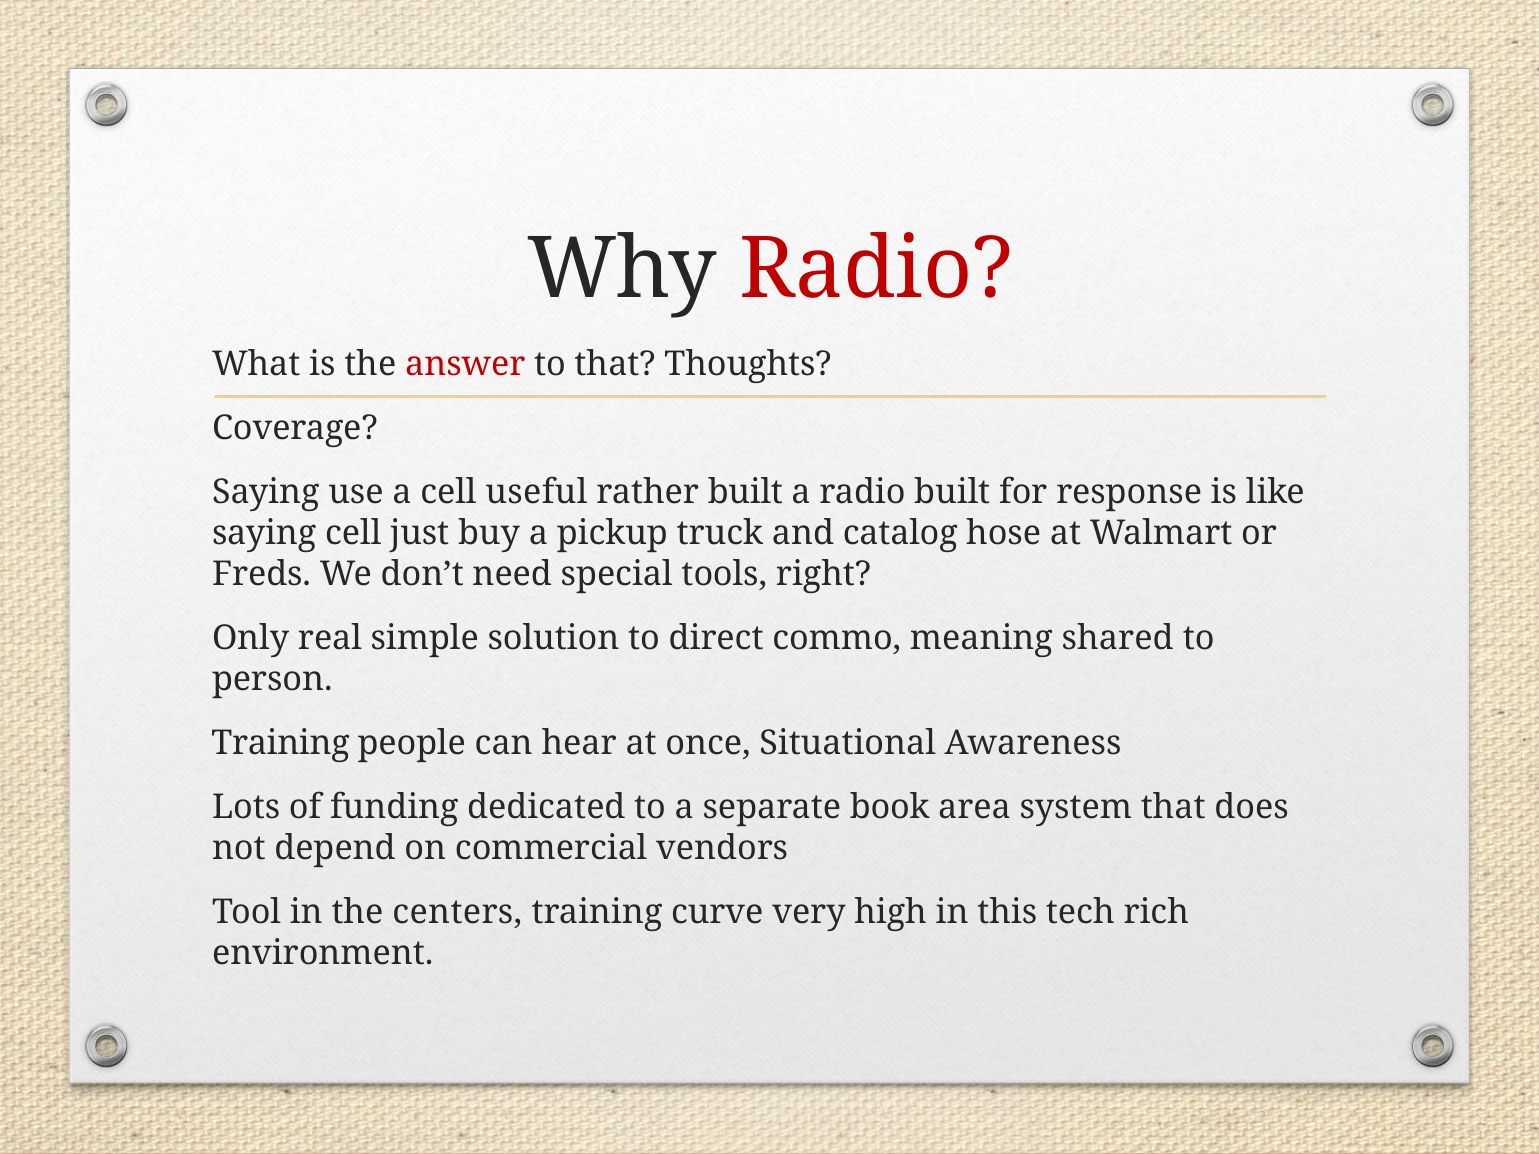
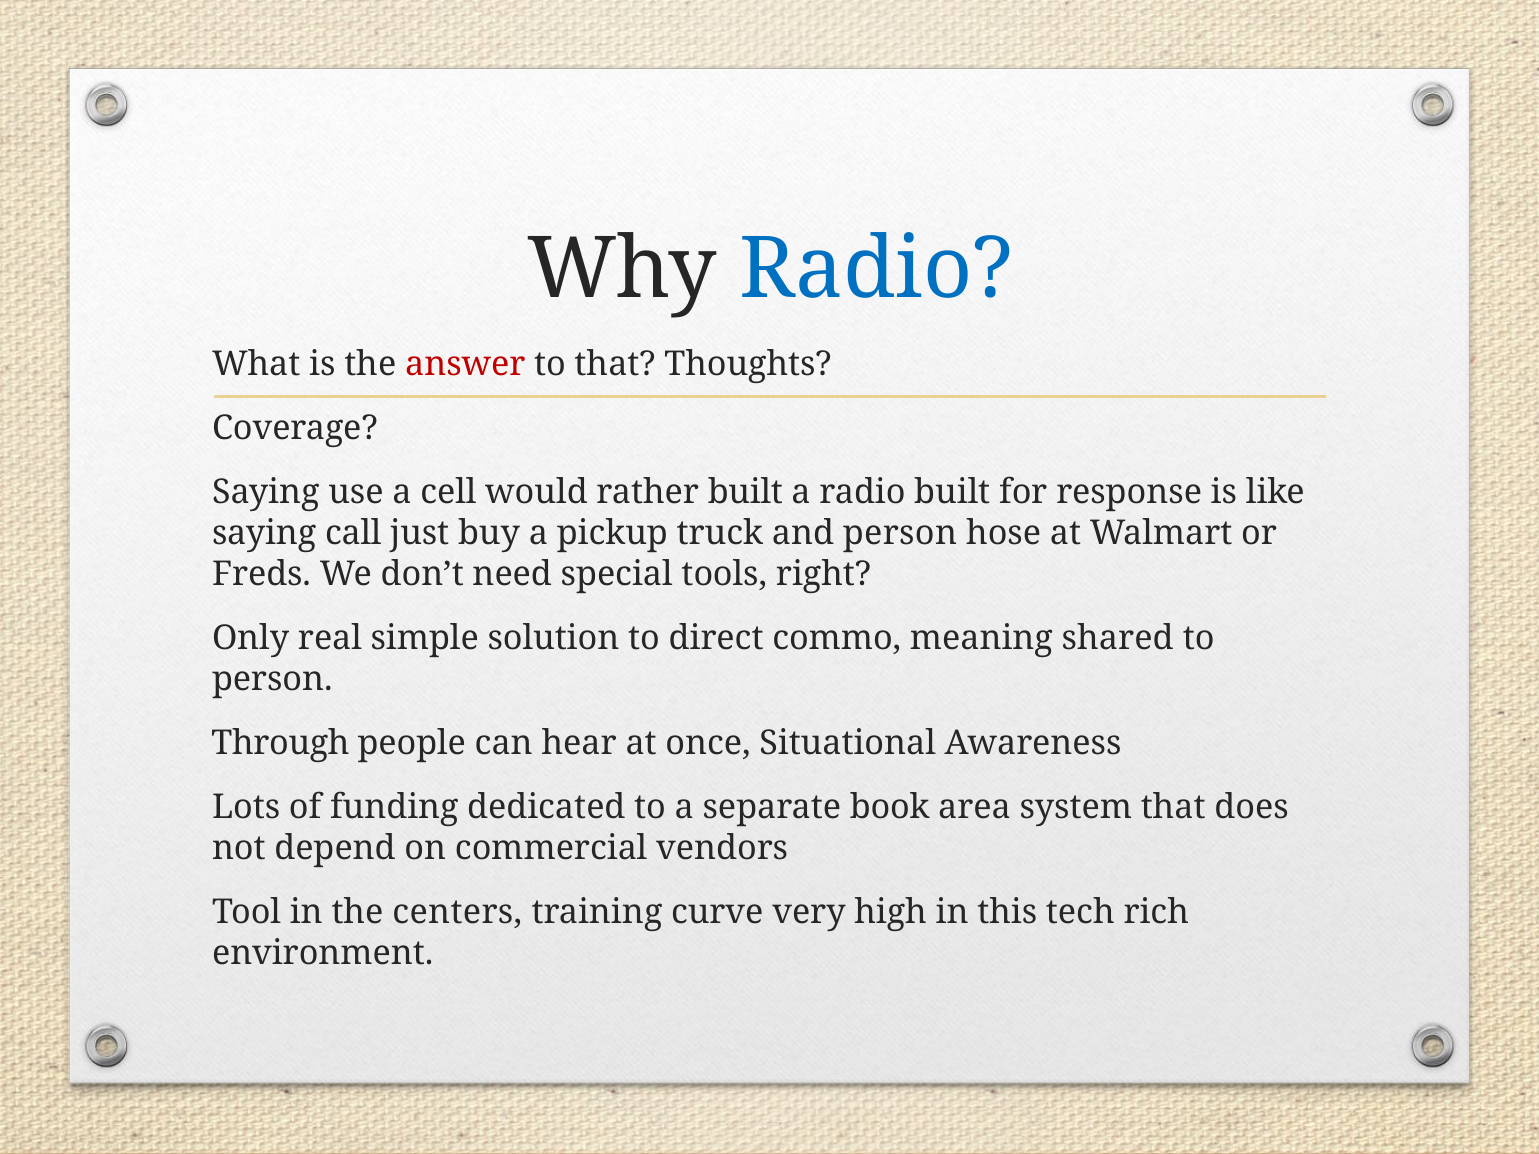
Radio colour: red -> blue (876, 270)
useful: useful -> would (537, 492)
saying cell: cell -> call (353, 533)
and catalog: catalog -> person (900, 533)
Training: Training -> Through (281, 744)
